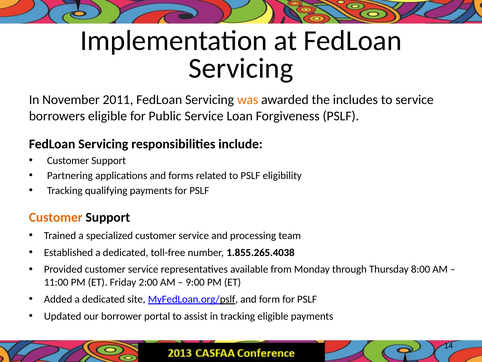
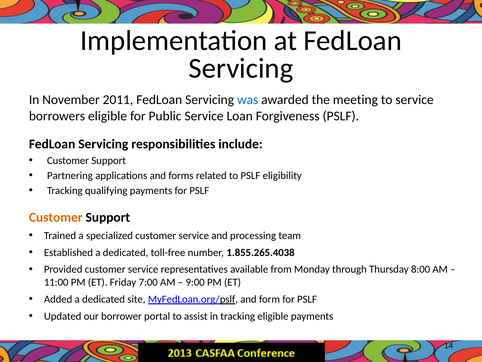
was colour: orange -> blue (248, 100)
includes: includes -> meeting (355, 100)
2:00: 2:00 -> 7:00 (148, 282)
